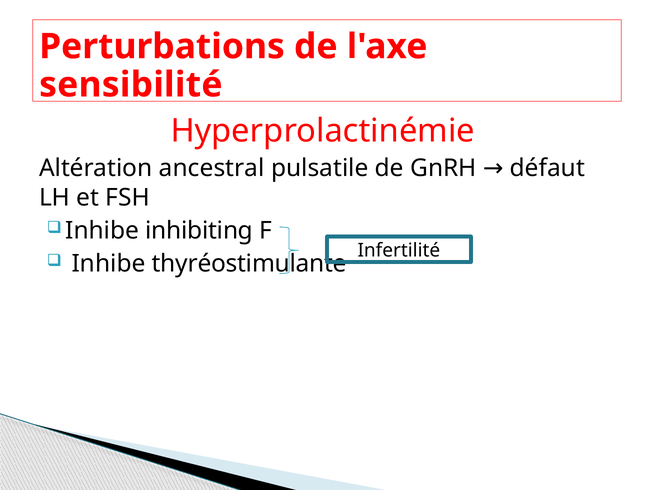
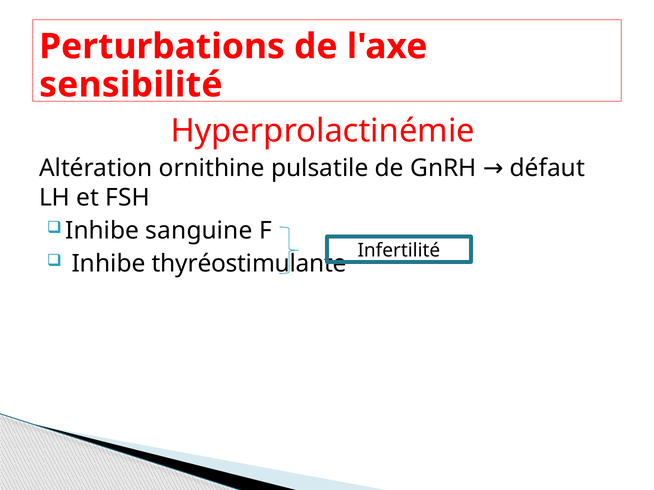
ancestral: ancestral -> ornithine (212, 168)
inhibiting: inhibiting -> sanguine (199, 231)
